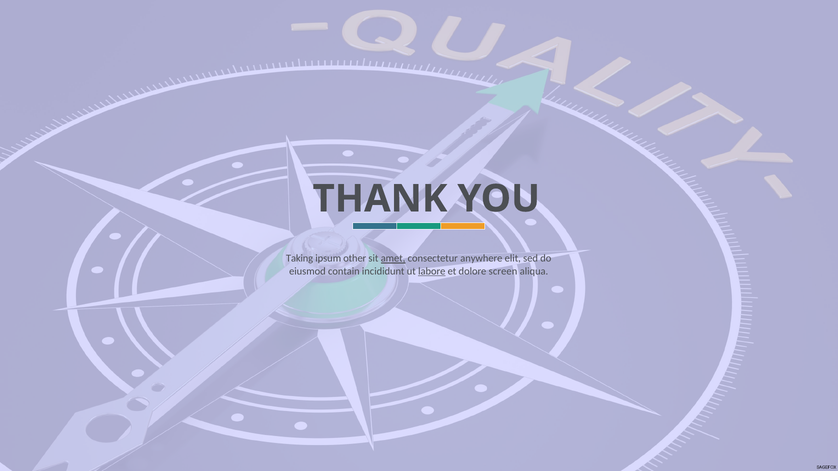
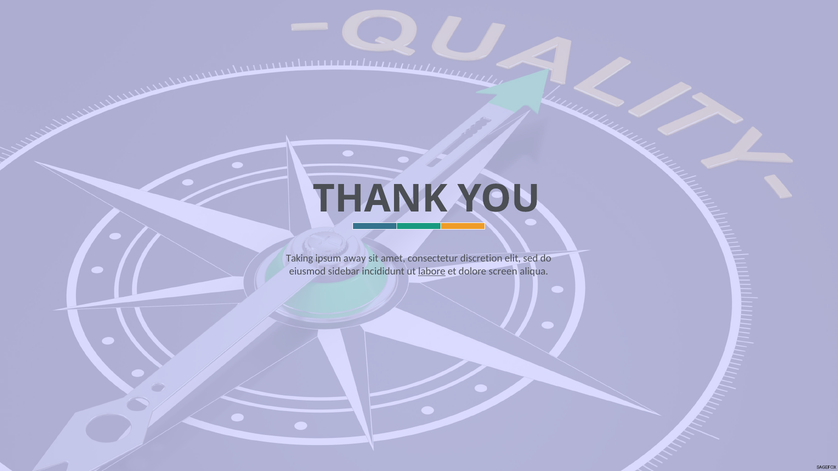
other: other -> away (355, 259)
amet underline: present -> none (393, 259)
anywhere: anywhere -> discretion (481, 259)
contain: contain -> sidebar (344, 271)
